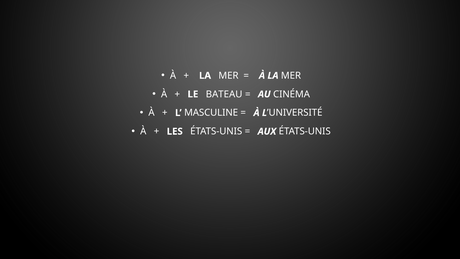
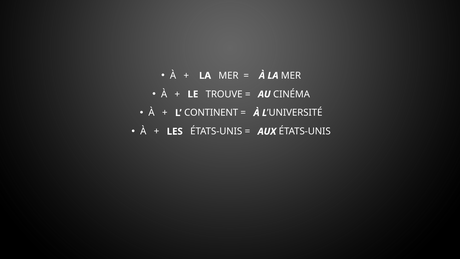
BATEAU: BATEAU -> TROUVE (224, 94)
MASCULINE: MASCULINE -> CONTINENT (211, 113)
